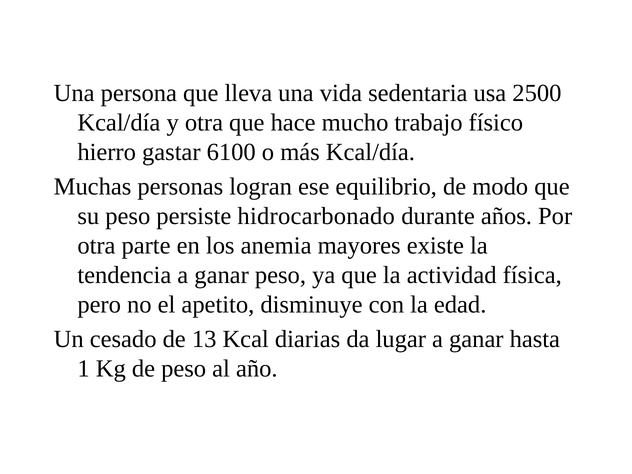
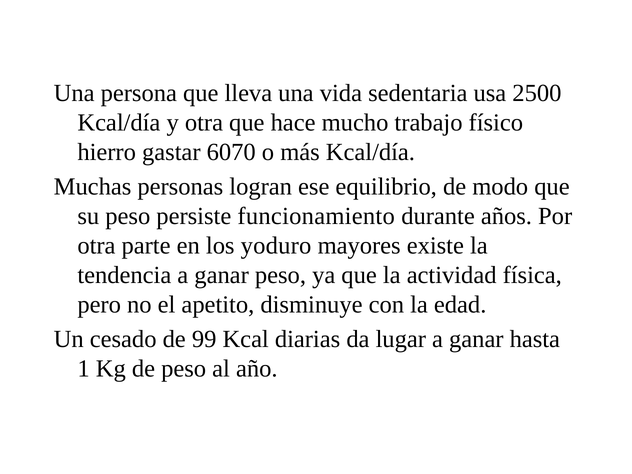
6100: 6100 -> 6070 (231, 152)
hidrocarbonado: hidrocarbonado -> funcionamiento (316, 216)
anemia: anemia -> yoduro (276, 246)
13: 13 -> 99 (204, 339)
